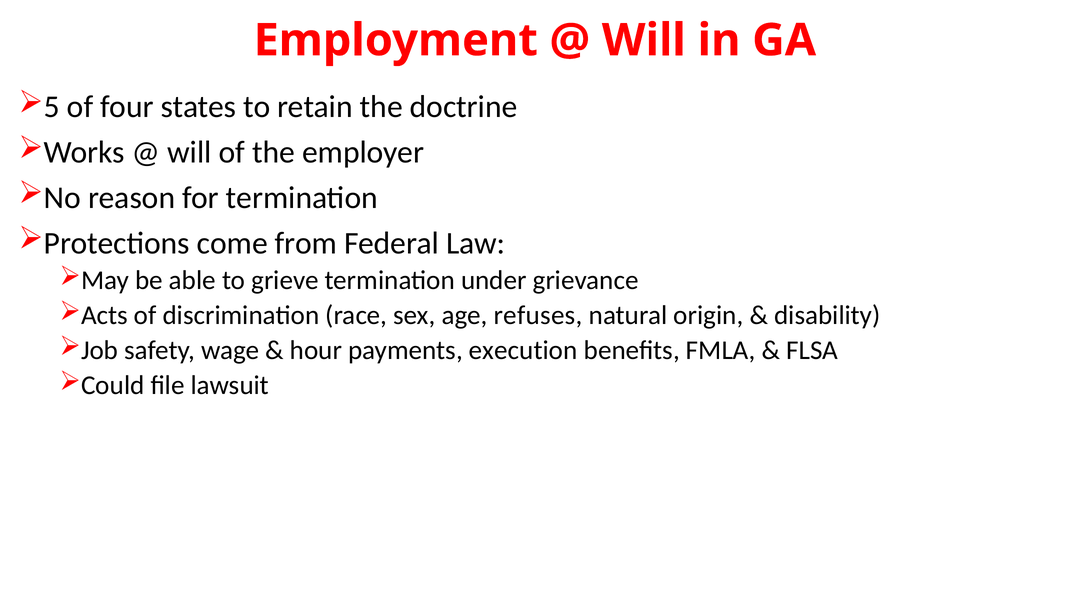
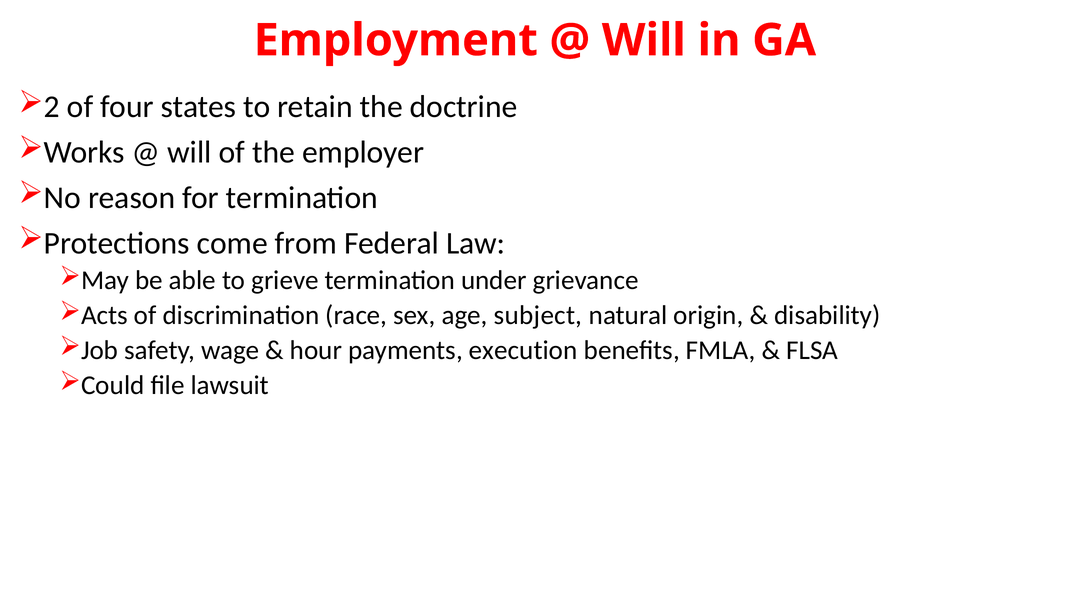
5: 5 -> 2 (52, 107)
refuses: refuses -> subject (538, 316)
